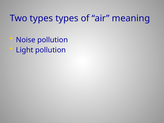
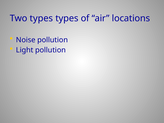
meaning: meaning -> locations (131, 18)
